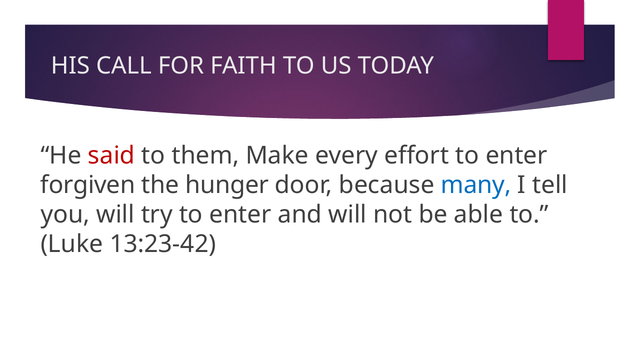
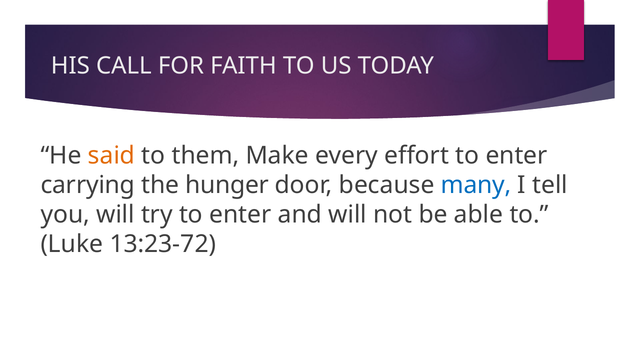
said colour: red -> orange (111, 156)
forgiven: forgiven -> carrying (88, 185)
13:23-42: 13:23-42 -> 13:23-72 (163, 244)
